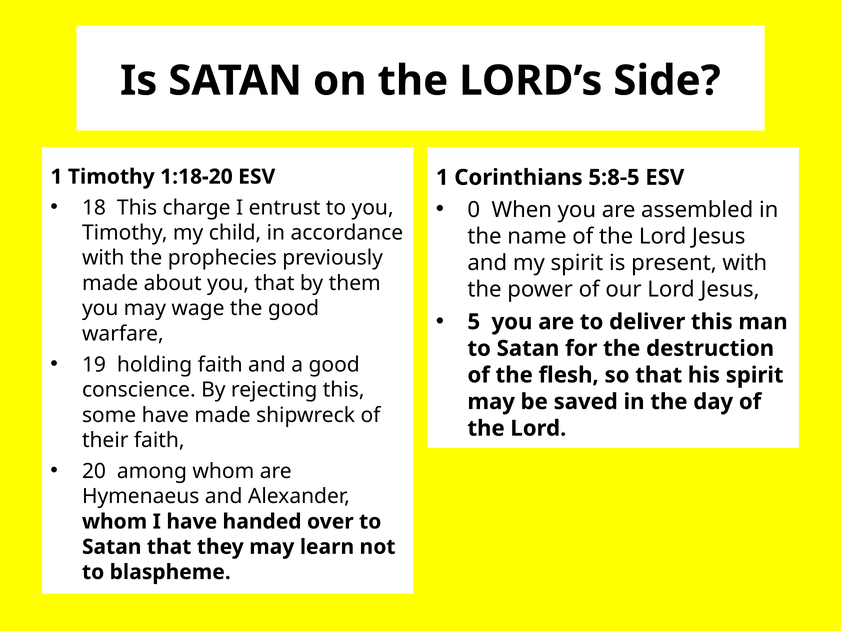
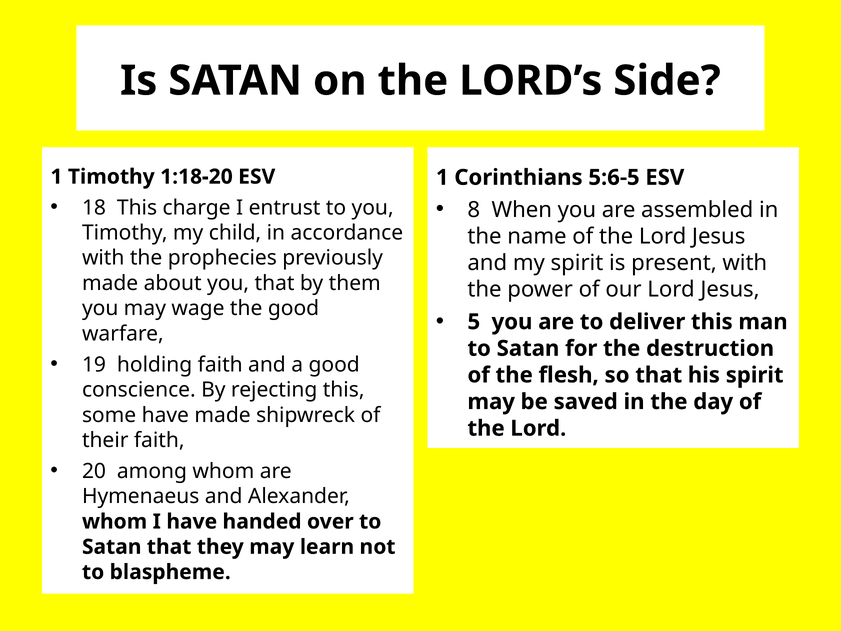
5:8-5: 5:8-5 -> 5:6-5 (614, 177)
0: 0 -> 8 (474, 210)
